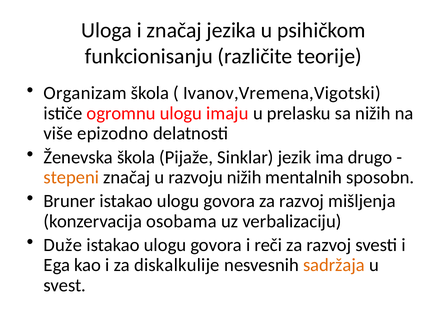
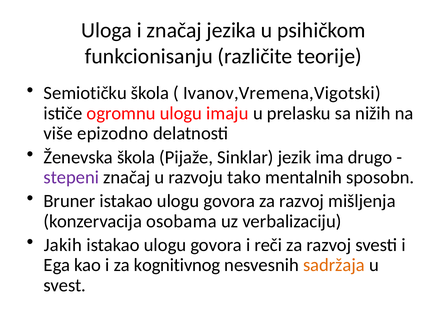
Organizam: Organizam -> Semiotičku (85, 93)
stepeni colour: orange -> purple (71, 177)
razvoju nižih: nižih -> tako (244, 177)
Duže: Duže -> Jakih (63, 244)
diskalkulije: diskalkulije -> kognitivnog (177, 265)
